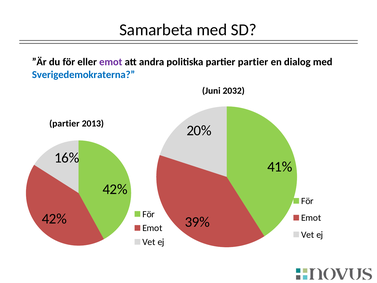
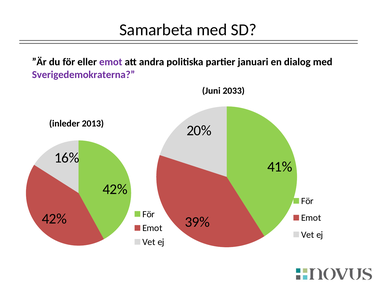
partier partier: partier -> januari (253, 62)
Sverigedemokraterna colour: blue -> purple (84, 75)
2032: 2032 -> 2033 (234, 91)
partier: partier -> inleder (64, 123)
